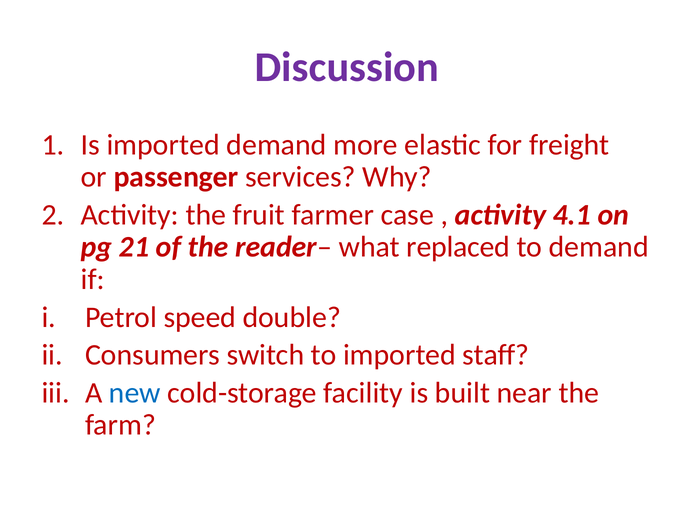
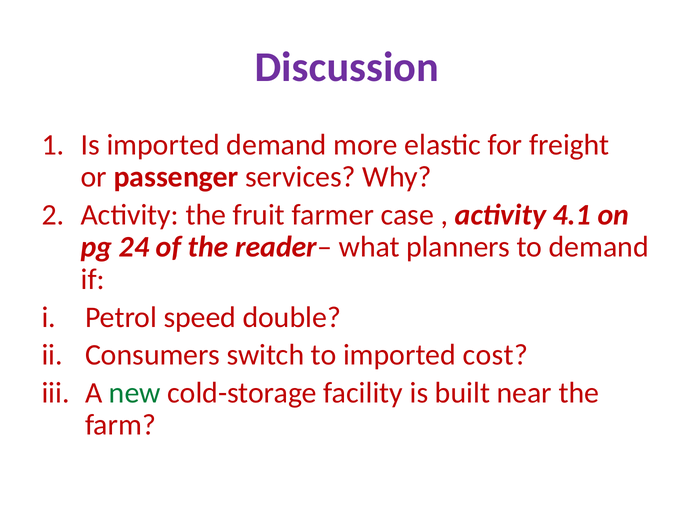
21: 21 -> 24 (134, 247)
replaced: replaced -> planners (458, 247)
staff: staff -> cost (495, 355)
new colour: blue -> green (135, 393)
